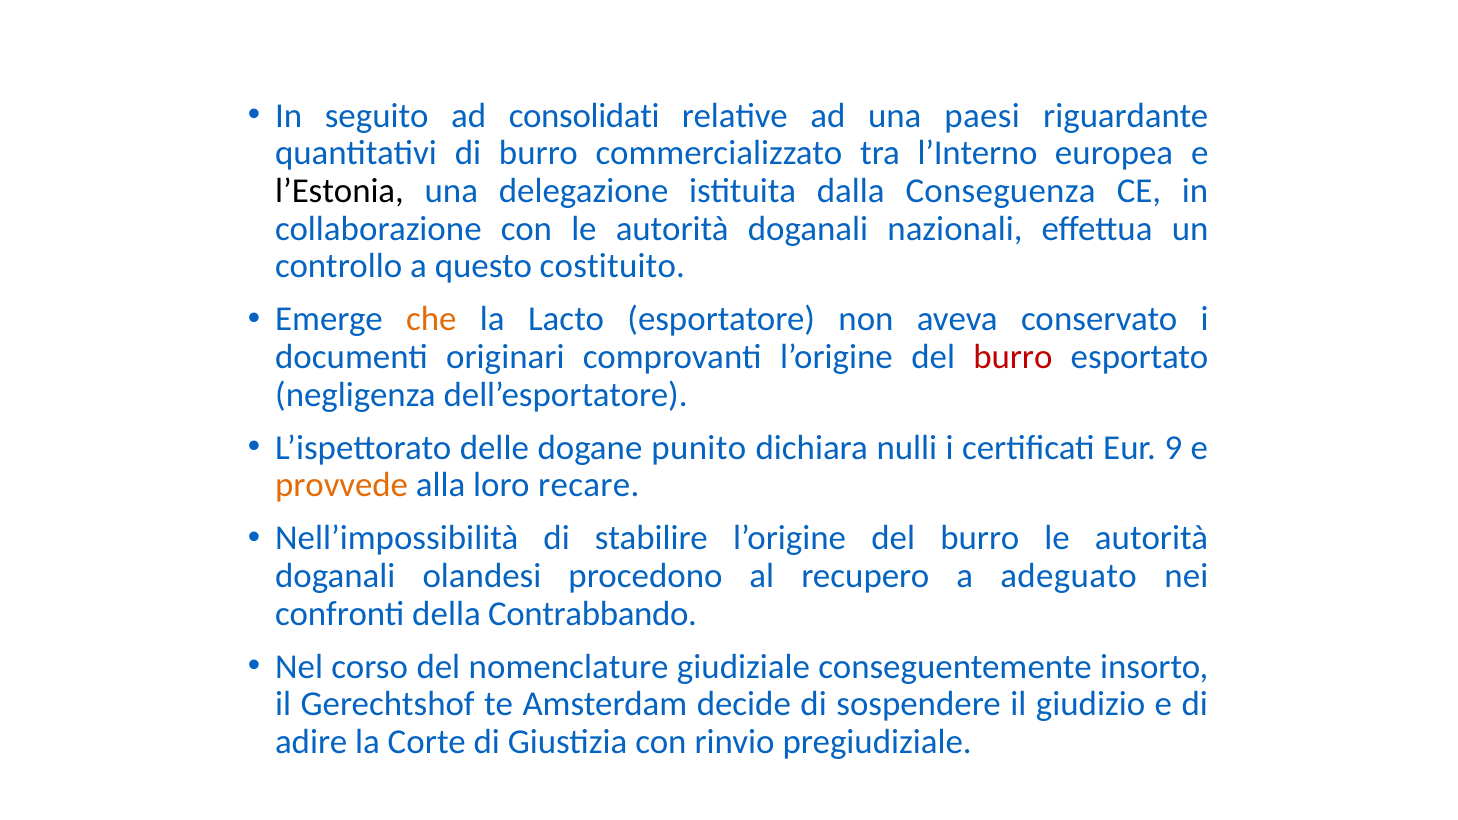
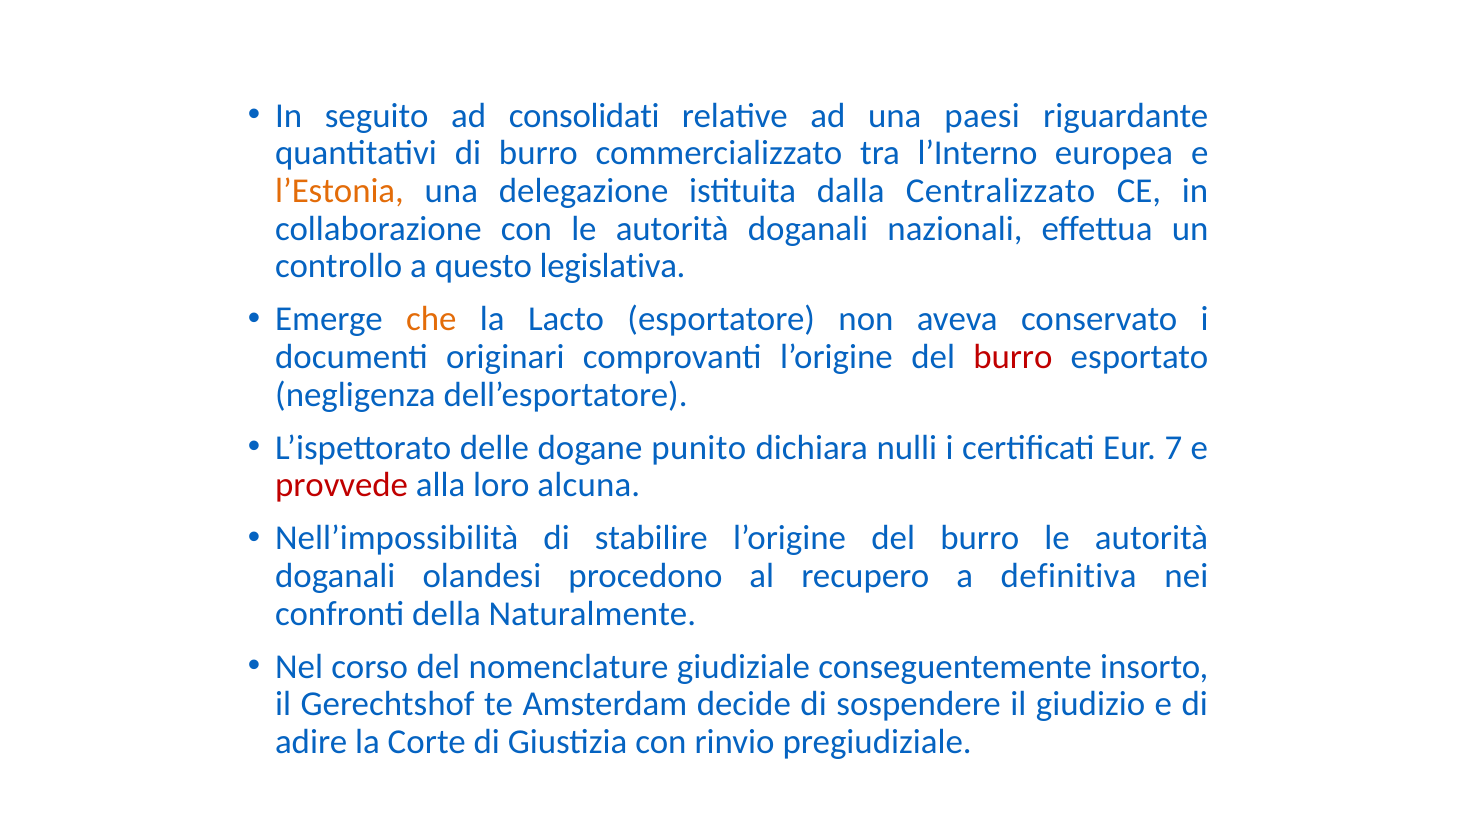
l’Estonia colour: black -> orange (340, 191)
Conseguenza: Conseguenza -> Centralizzato (1001, 191)
costituito: costituito -> legislativa (613, 266)
9: 9 -> 7 (1173, 448)
provvede colour: orange -> red (342, 485)
recare: recare -> alcuna (589, 485)
adeguato: adeguato -> definitiva (1069, 576)
Contrabbando: Contrabbando -> Naturalmente (592, 614)
